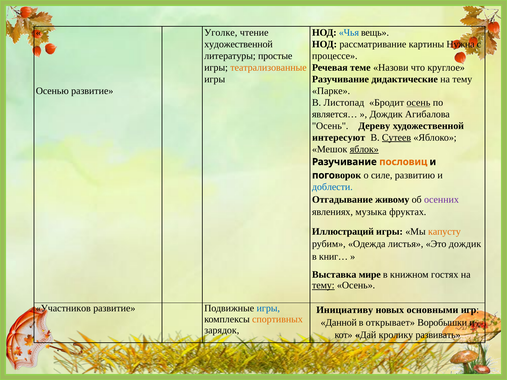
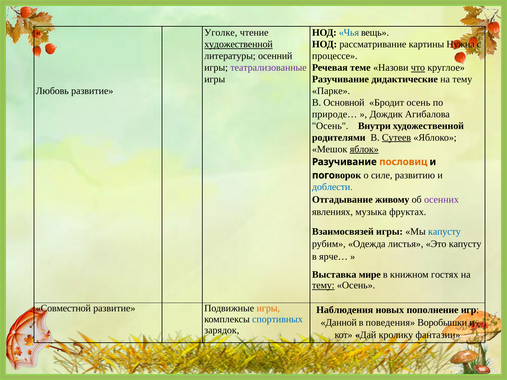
художественной underline: none -> present (238, 44)
простые: простые -> осенний (275, 56)
театрализованные colour: orange -> purple (269, 68)
что underline: none -> present (418, 68)
Осенью: Осенью -> Любовь (52, 91)
Листопад: Листопад -> Основной (344, 103)
осень underline: present -> none (418, 103)
является…: является… -> природе… (335, 114)
Дереву: Дереву -> Внутри (374, 126)
интересуют: интересуют -> родителями (339, 138)
Иллюстраций: Иллюстраций -> Взаимосвязей (343, 232)
капусту colour: orange -> blue (444, 232)
Это дождик: дождик -> капусту (465, 244)
книг…: книг… -> ярче… (333, 257)
Участников: Участников -> Совместной (63, 309)
игры colour: blue -> orange (268, 309)
Инициативу: Инициативу -> Наблюдения (345, 310)
основными: основными -> пополнение (433, 310)
спортивных colour: orange -> blue (277, 319)
открывает: открывает -> поведения (390, 323)
развивать: развивать -> фантазии (438, 335)
